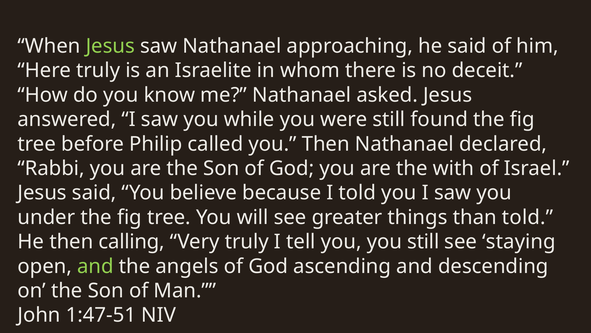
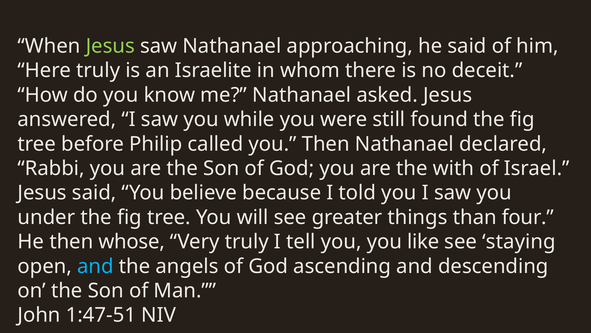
than told: told -> four (528, 217)
calling: calling -> whose (132, 241)
you still: still -> like (423, 241)
and colour: light green -> light blue (95, 266)
